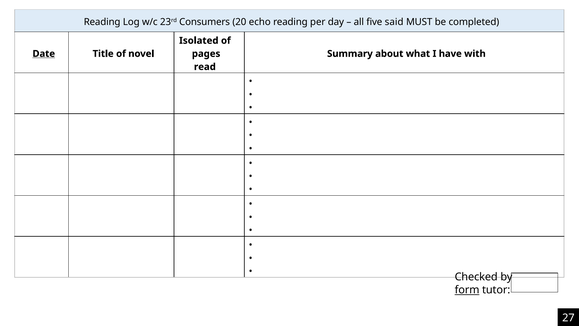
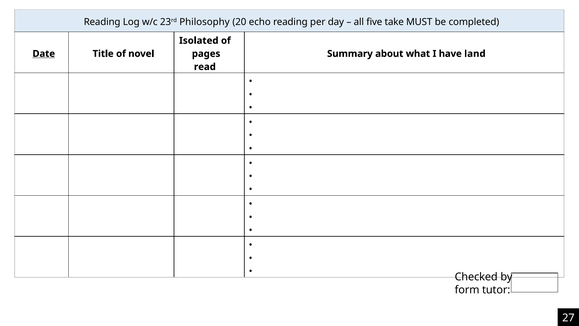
Consumers: Consumers -> Philosophy (204, 22)
said: said -> take (394, 22)
with: with -> land (475, 54)
form underline: present -> none (467, 290)
